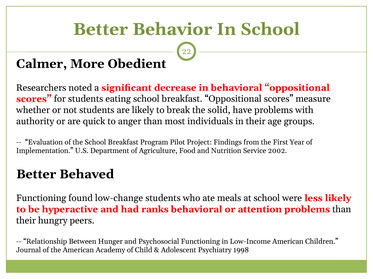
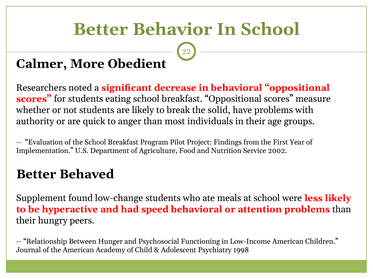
Functioning: Functioning -> Supplement (41, 199)
ranks: ranks -> speed (155, 210)
